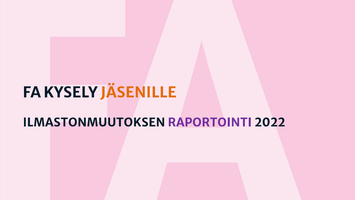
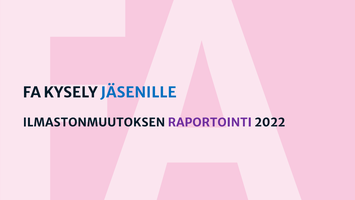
JÄSENILLE colour: orange -> blue (138, 92)
